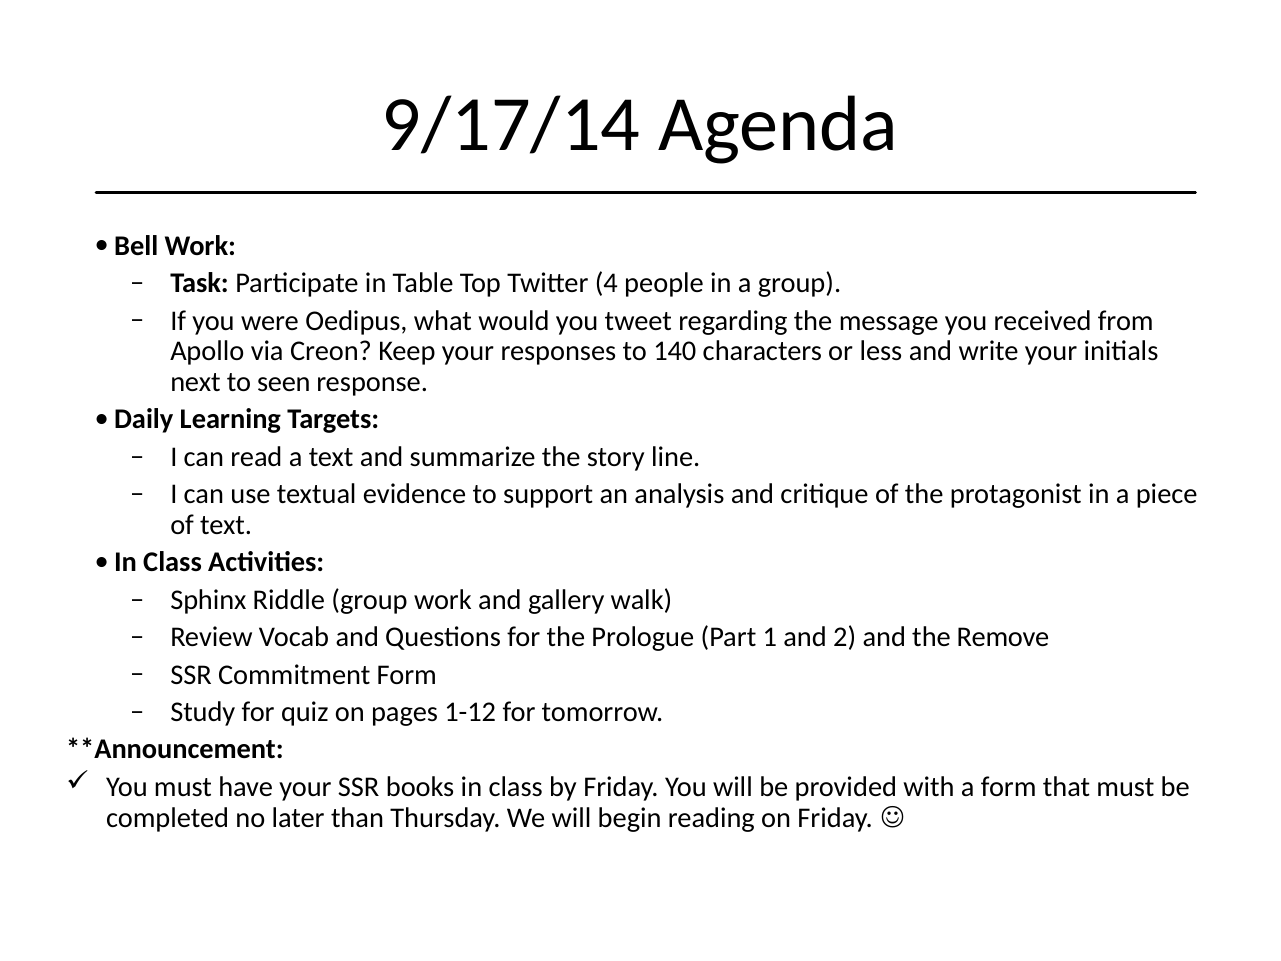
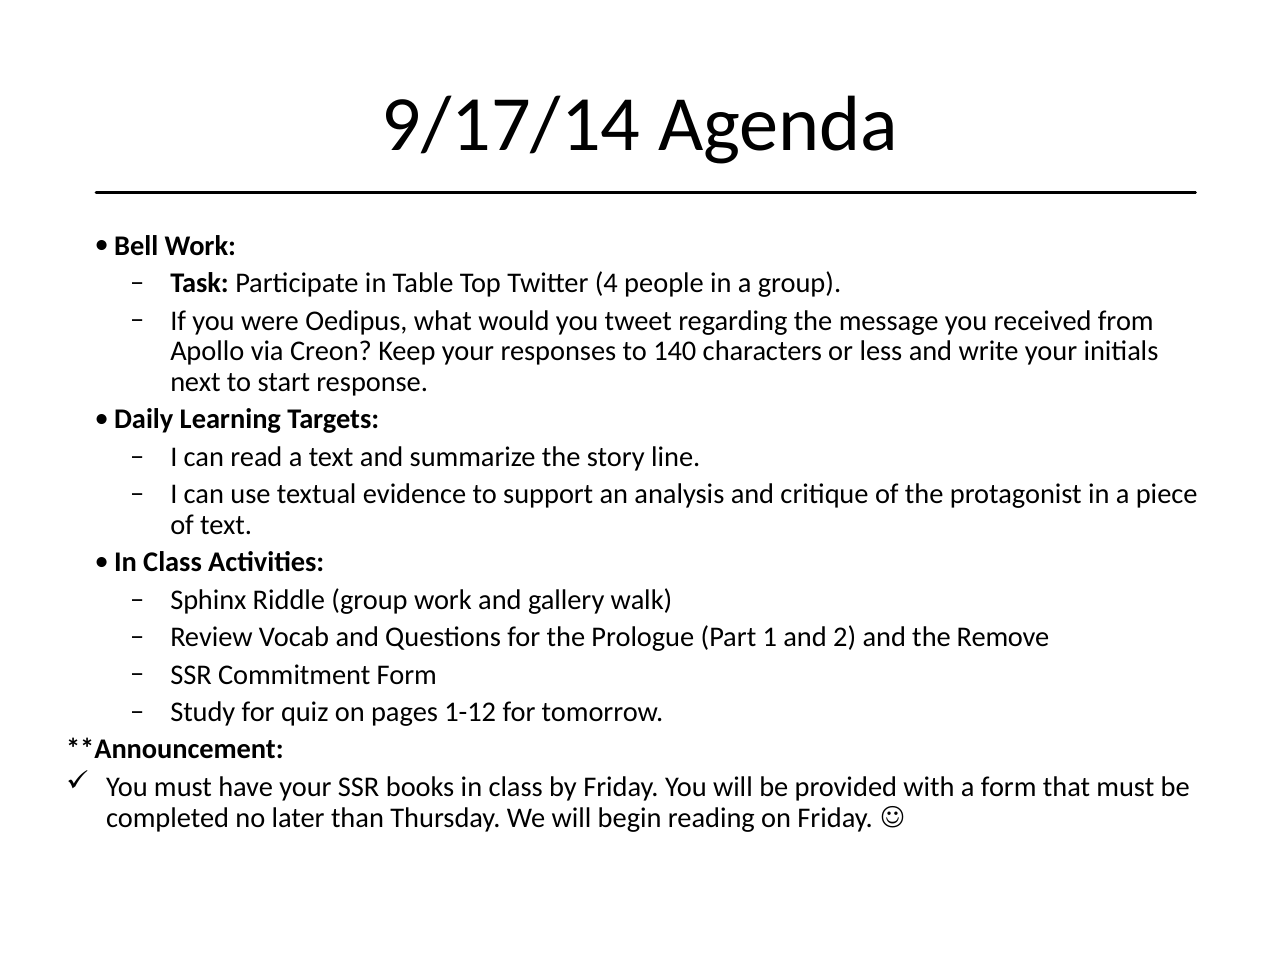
seen: seen -> start (284, 382)
